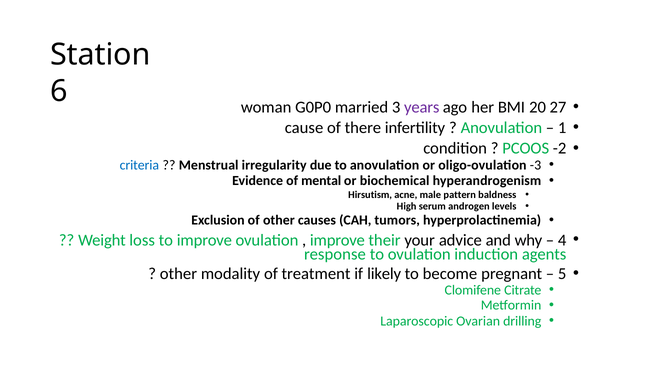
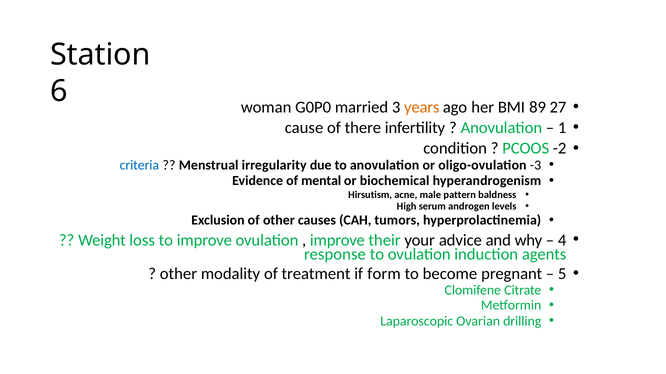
years colour: purple -> orange (422, 107)
20: 20 -> 89 (538, 107)
likely: likely -> form (384, 274)
